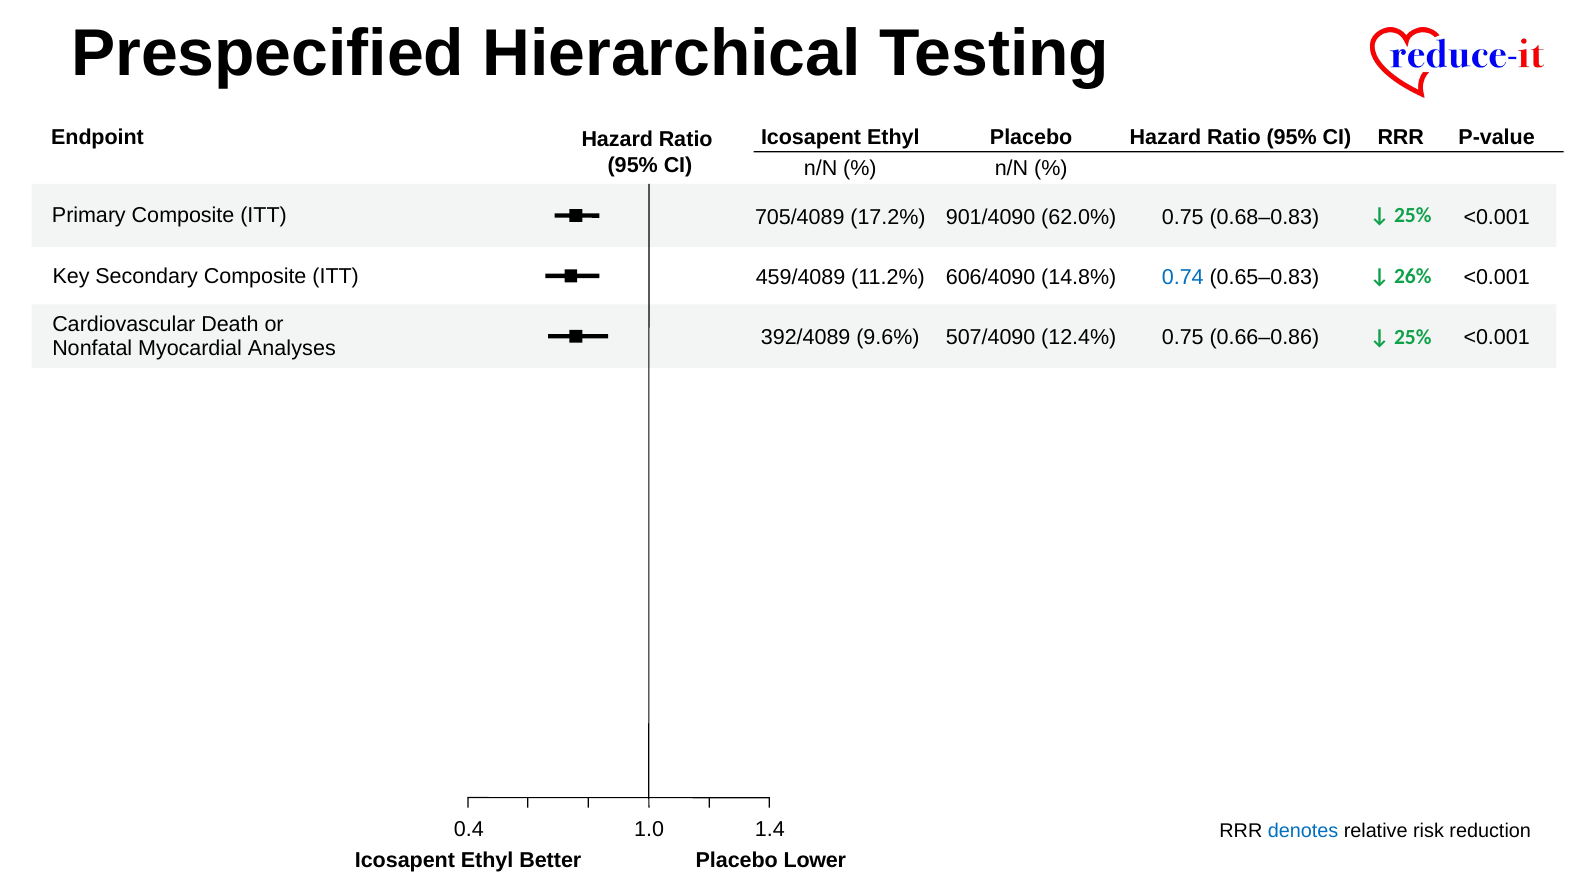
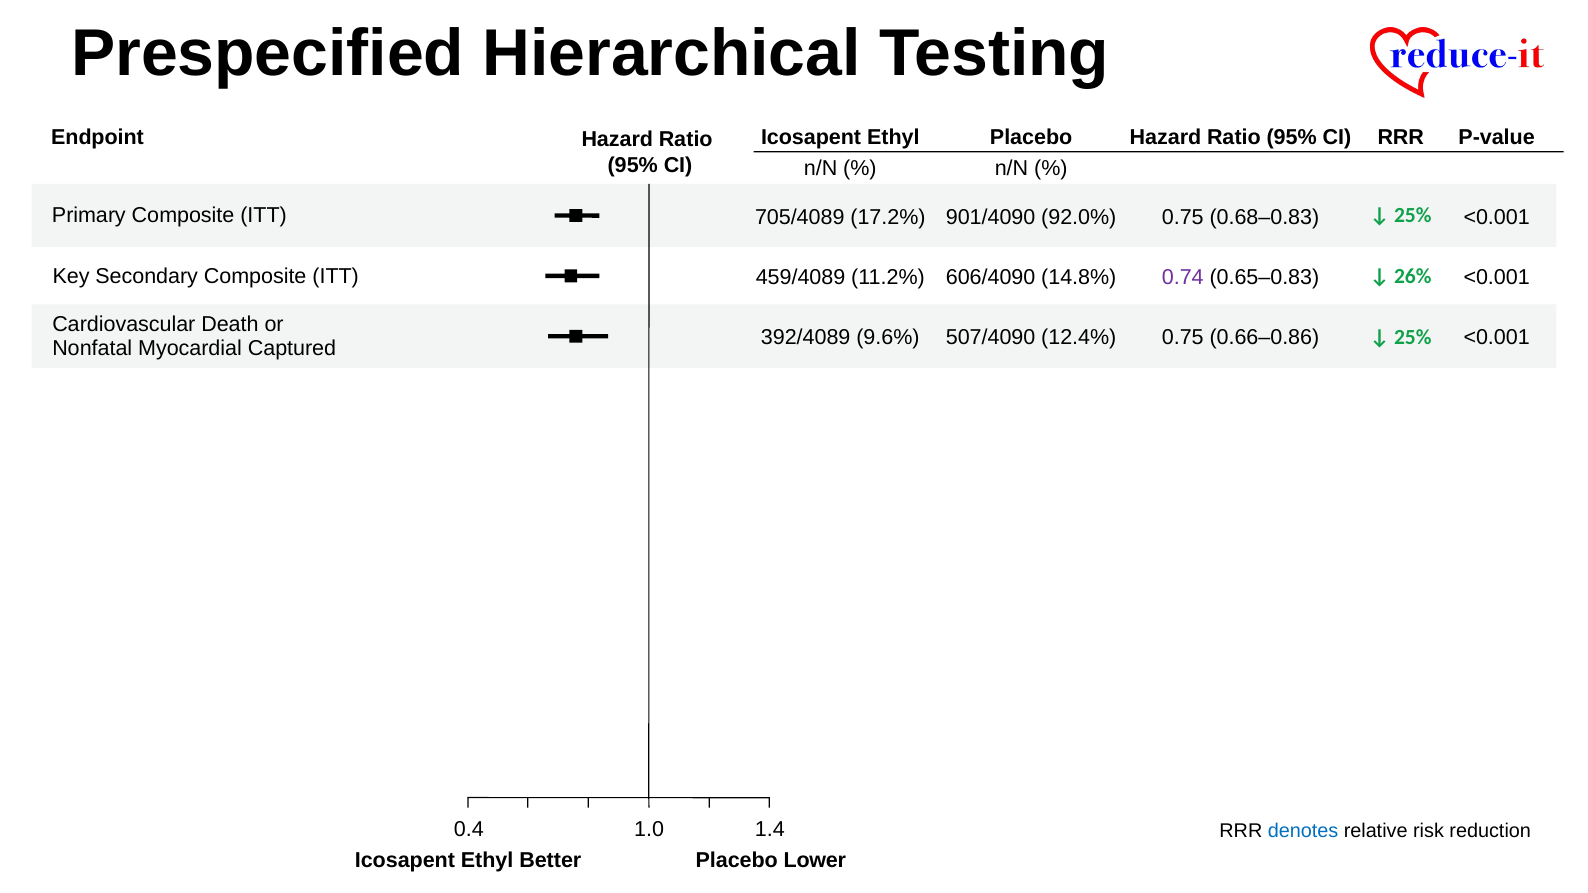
62.0%: 62.0% -> 92.0% (1079, 217)
0.74 colour: blue -> purple (1183, 277)
Analyses: Analyses -> Captured (292, 348)
